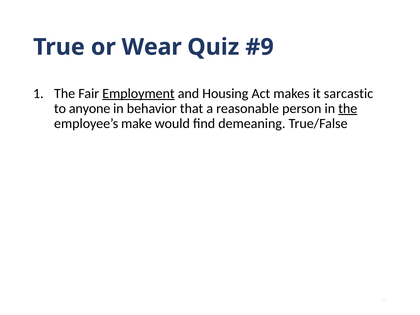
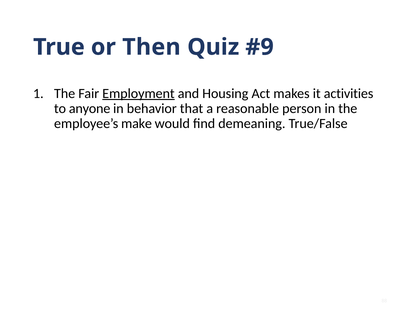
Wear: Wear -> Then (151, 47)
sarcastic: sarcastic -> activities (349, 93)
the underline: present -> none (348, 109)
